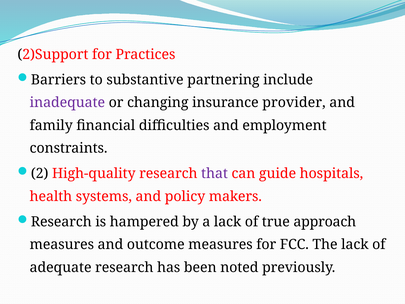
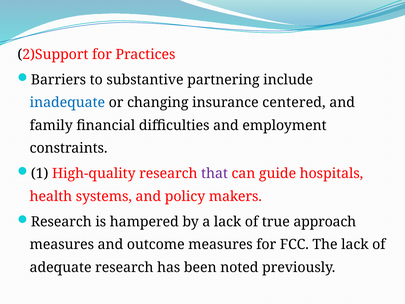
inadequate colour: purple -> blue (67, 103)
provider: provider -> centered (294, 103)
2: 2 -> 1 (40, 174)
